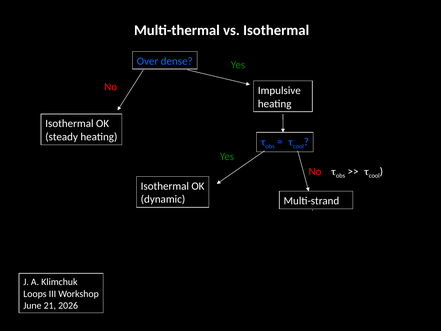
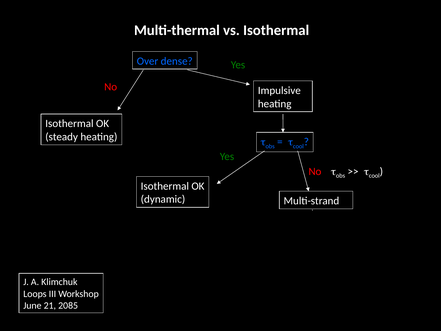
2026: 2026 -> 2085 (68, 305)
